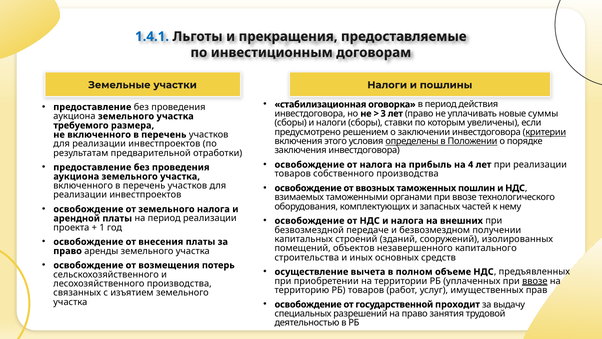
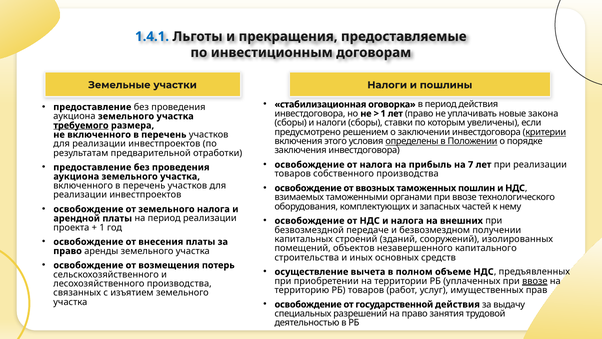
3: 3 -> 1 (383, 114)
суммы: суммы -> закона (543, 114)
требуемого underline: none -> present (81, 125)
4: 4 -> 7 (471, 165)
государственной проходит: проходит -> действия (457, 304)
